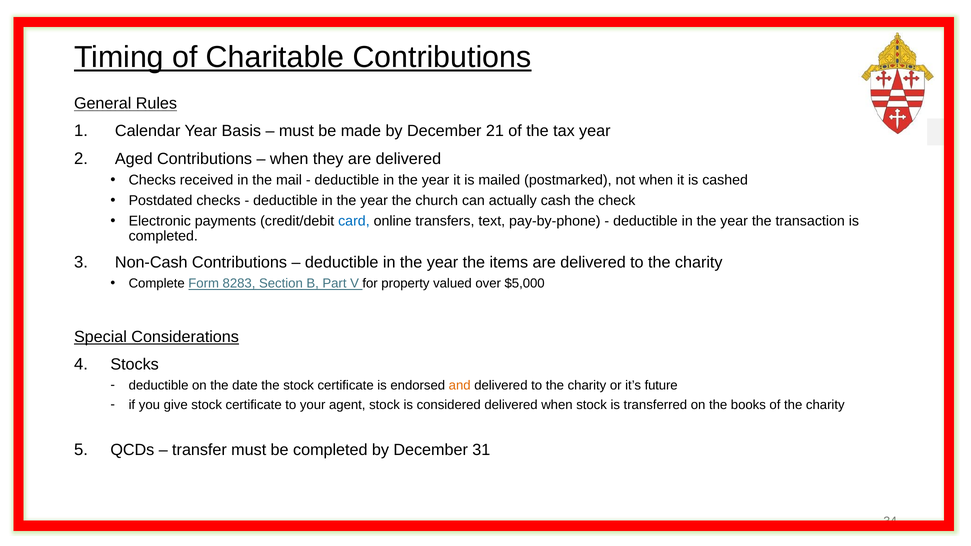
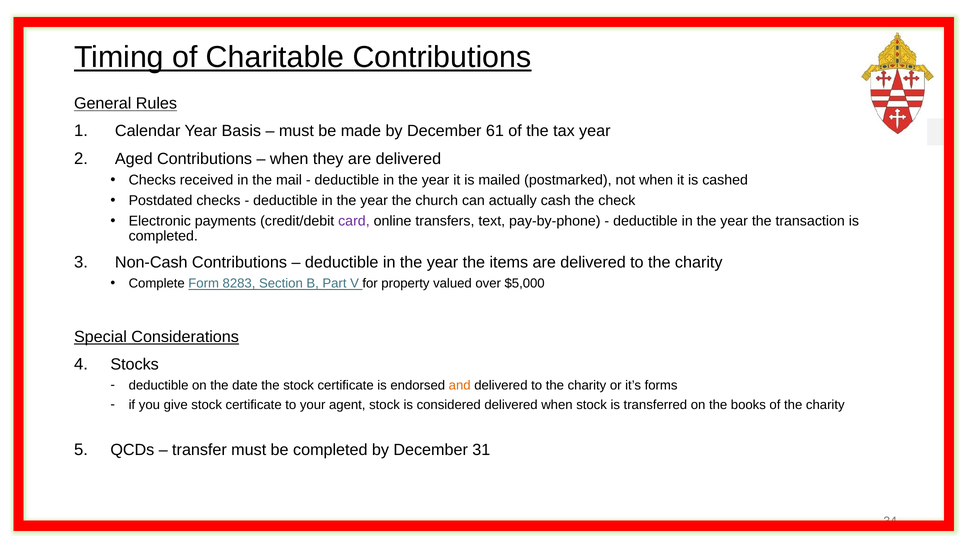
21: 21 -> 61 (495, 131)
card colour: blue -> purple (354, 221)
future: future -> forms (661, 386)
